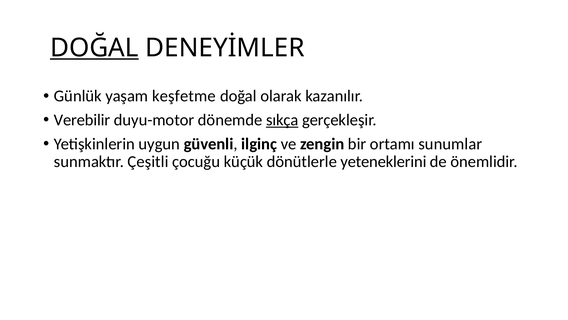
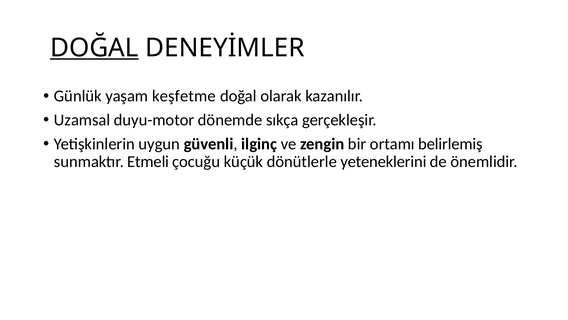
Verebilir: Verebilir -> Uzamsal (82, 120)
sıkça underline: present -> none (282, 120)
sunumlar: sunumlar -> belirlemiş (450, 144)
Çeşitli: Çeşitli -> Etmeli (148, 162)
